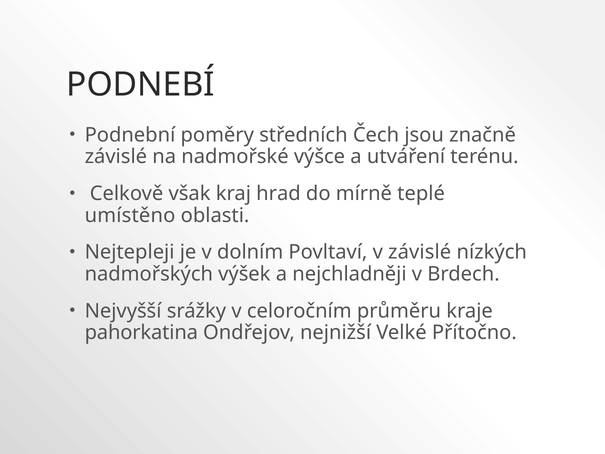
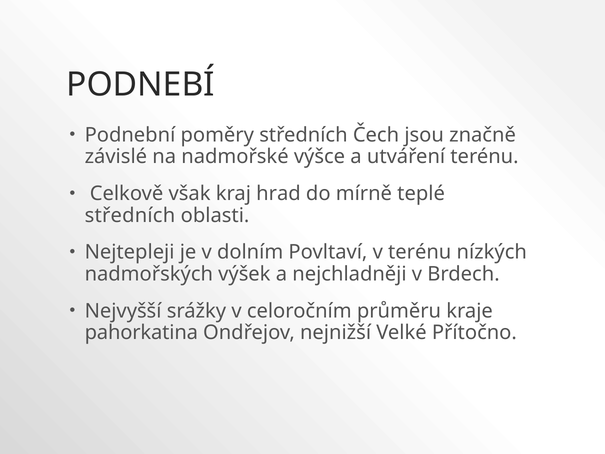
umístěno: umístěno -> středních (130, 215)
v závislé: závislé -> terénu (420, 252)
